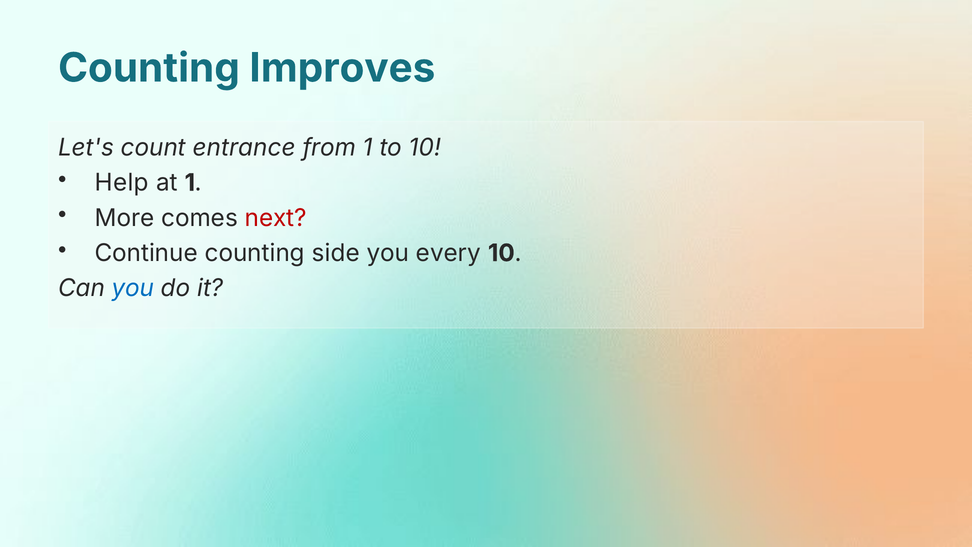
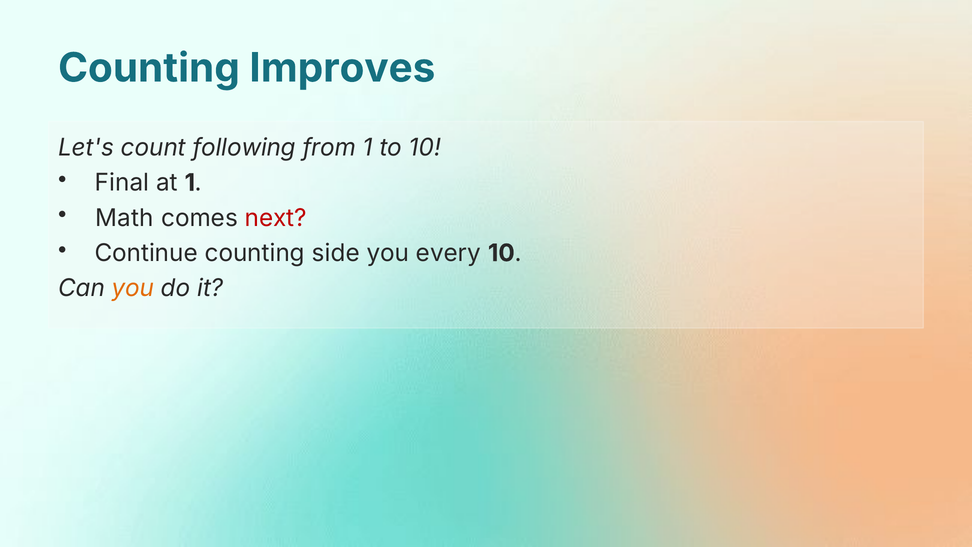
entrance: entrance -> following (244, 148)
Help: Help -> Final (122, 183)
More: More -> Math (124, 218)
you colour: blue -> orange (133, 288)
